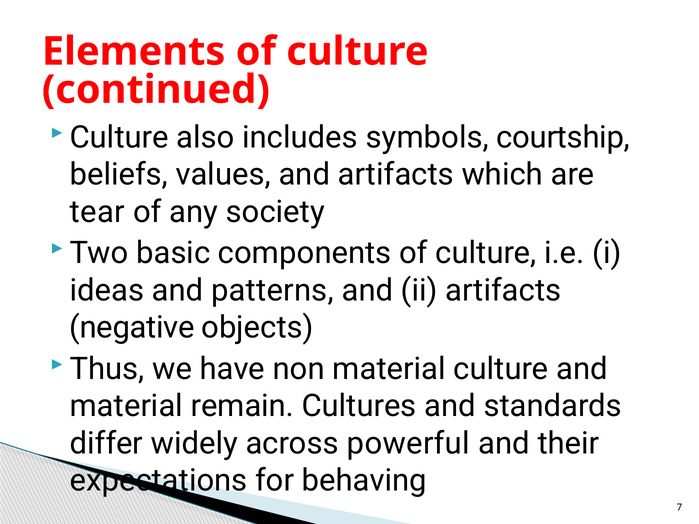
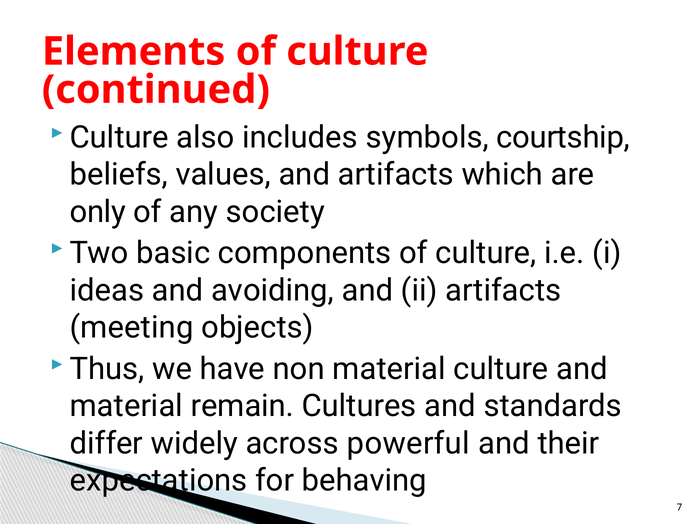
tear: tear -> only (98, 212)
patterns: patterns -> avoiding (273, 291)
negative: negative -> meeting (132, 328)
